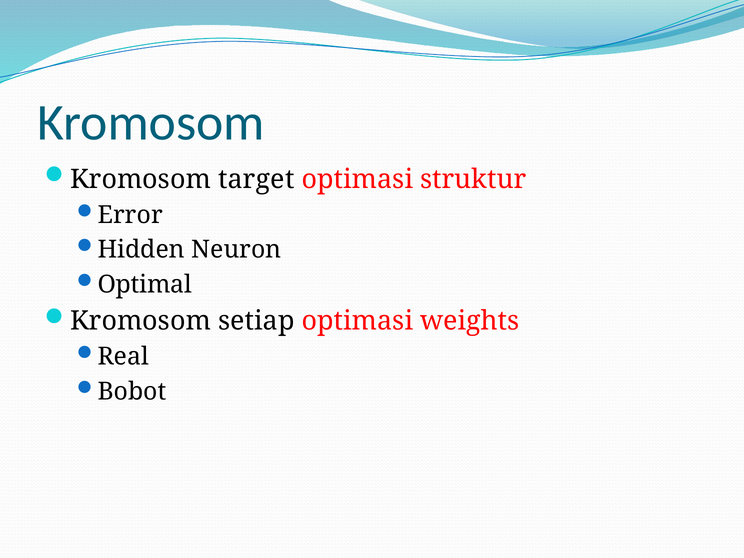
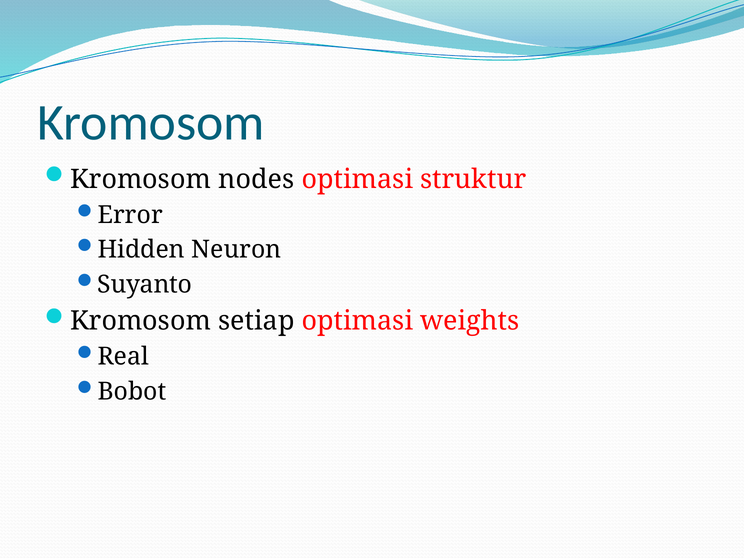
target: target -> nodes (256, 179)
Optimal: Optimal -> Suyanto (145, 284)
